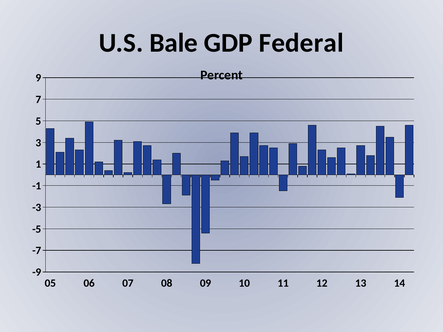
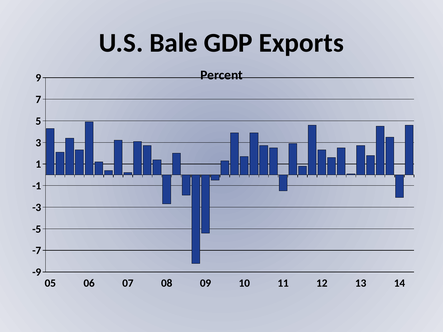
Federal: Federal -> Exports (301, 43)
